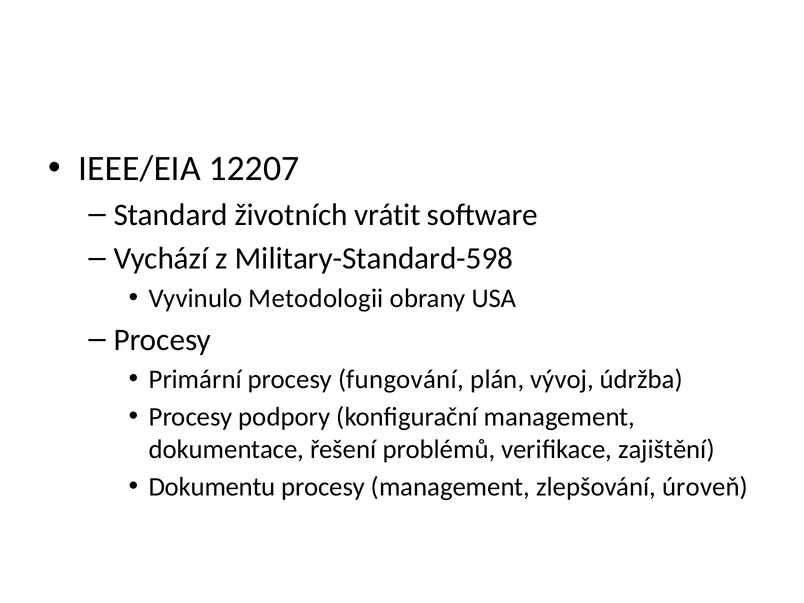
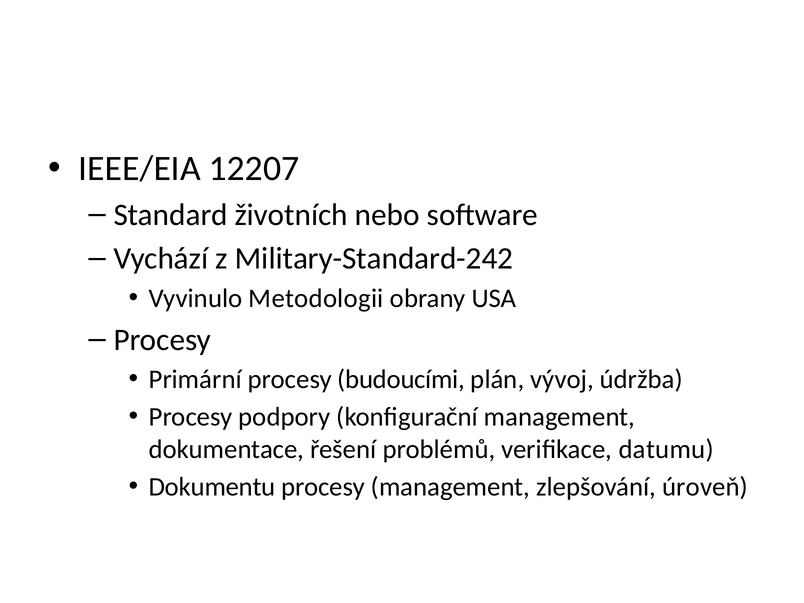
vrátit: vrátit -> nebo (387, 215)
Military-Standard-598: Military-Standard-598 -> Military-Standard-242 (374, 259)
fungování: fungování -> budoucími (401, 380)
zajištění: zajištění -> datumu (666, 449)
